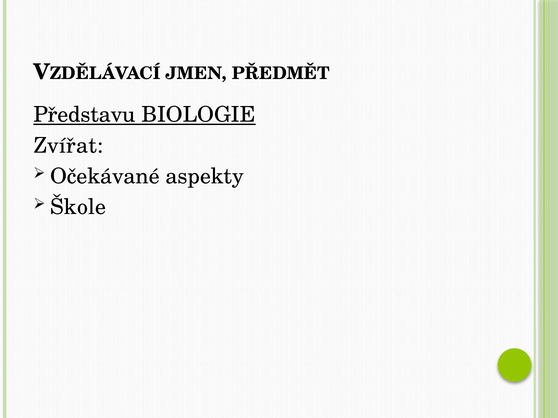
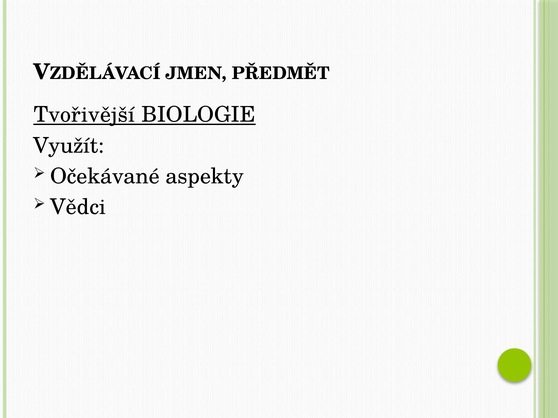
Představu: Představu -> Tvořivější (84, 115)
Zvířat: Zvířat -> Využít (69, 146)
Škole: Škole -> Vědci (78, 207)
